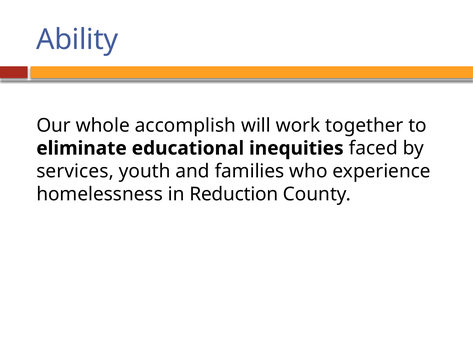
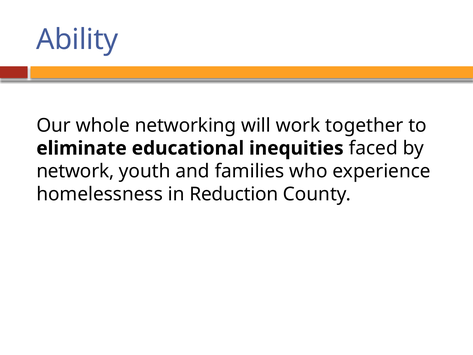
accomplish: accomplish -> networking (185, 125)
services: services -> network (75, 171)
